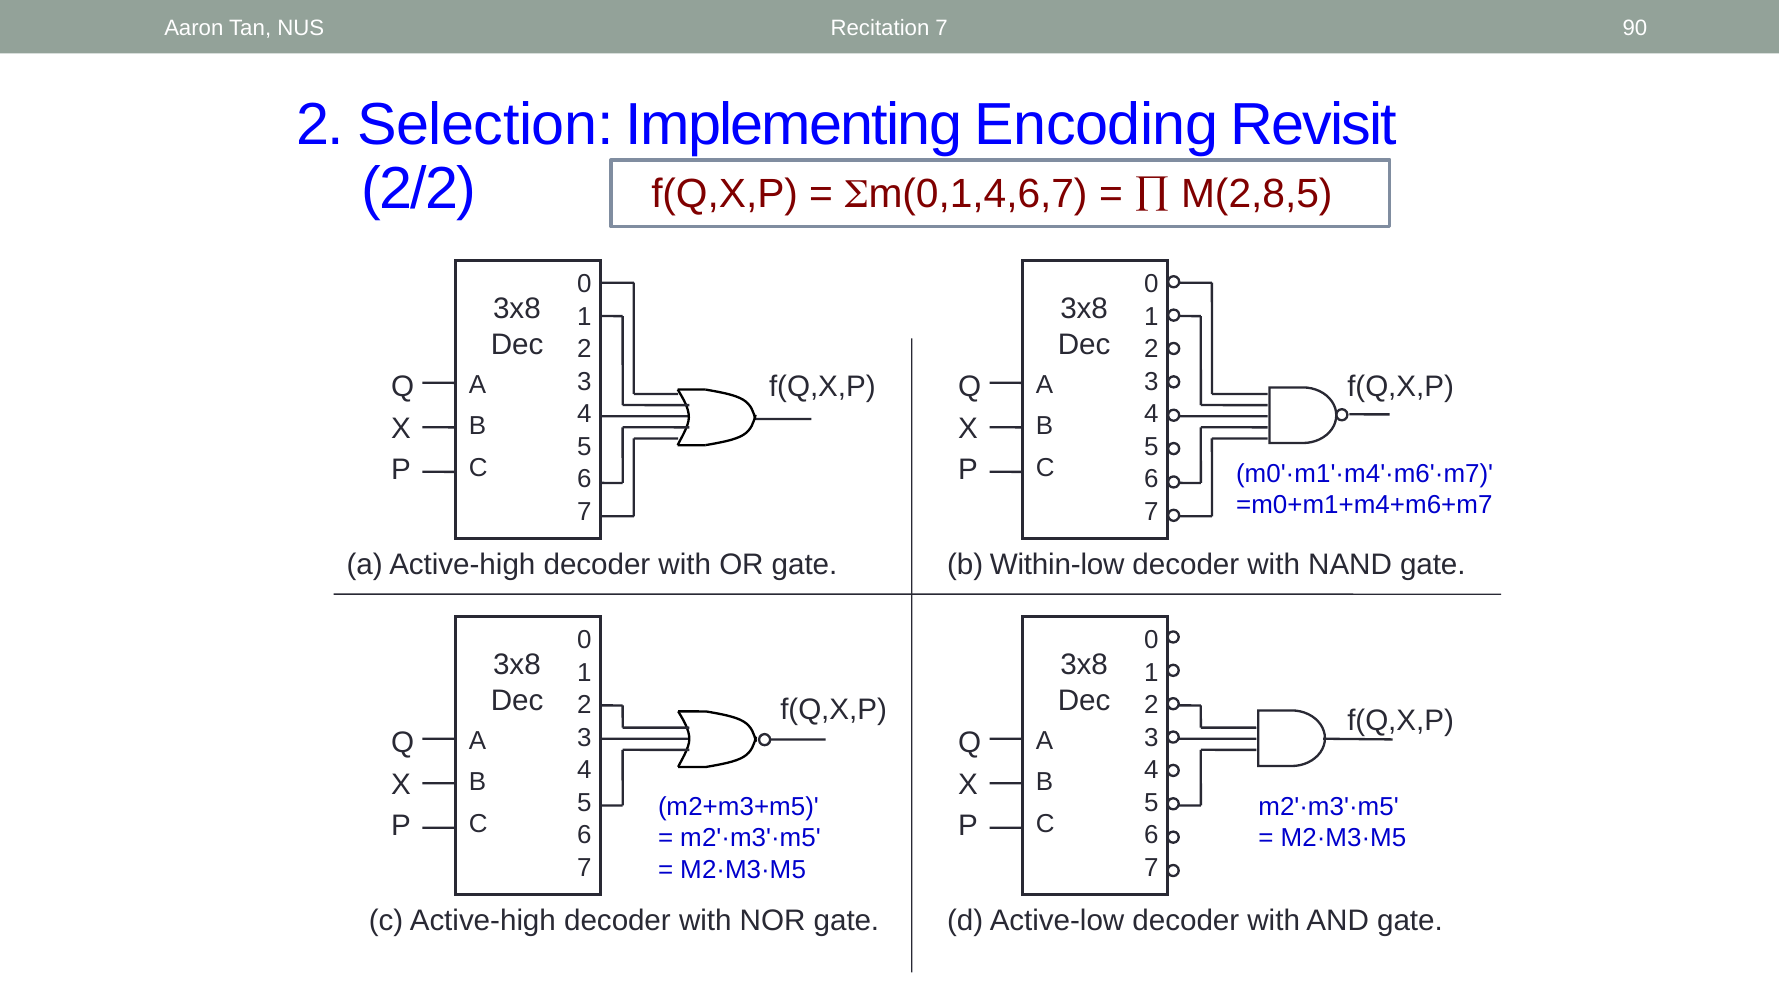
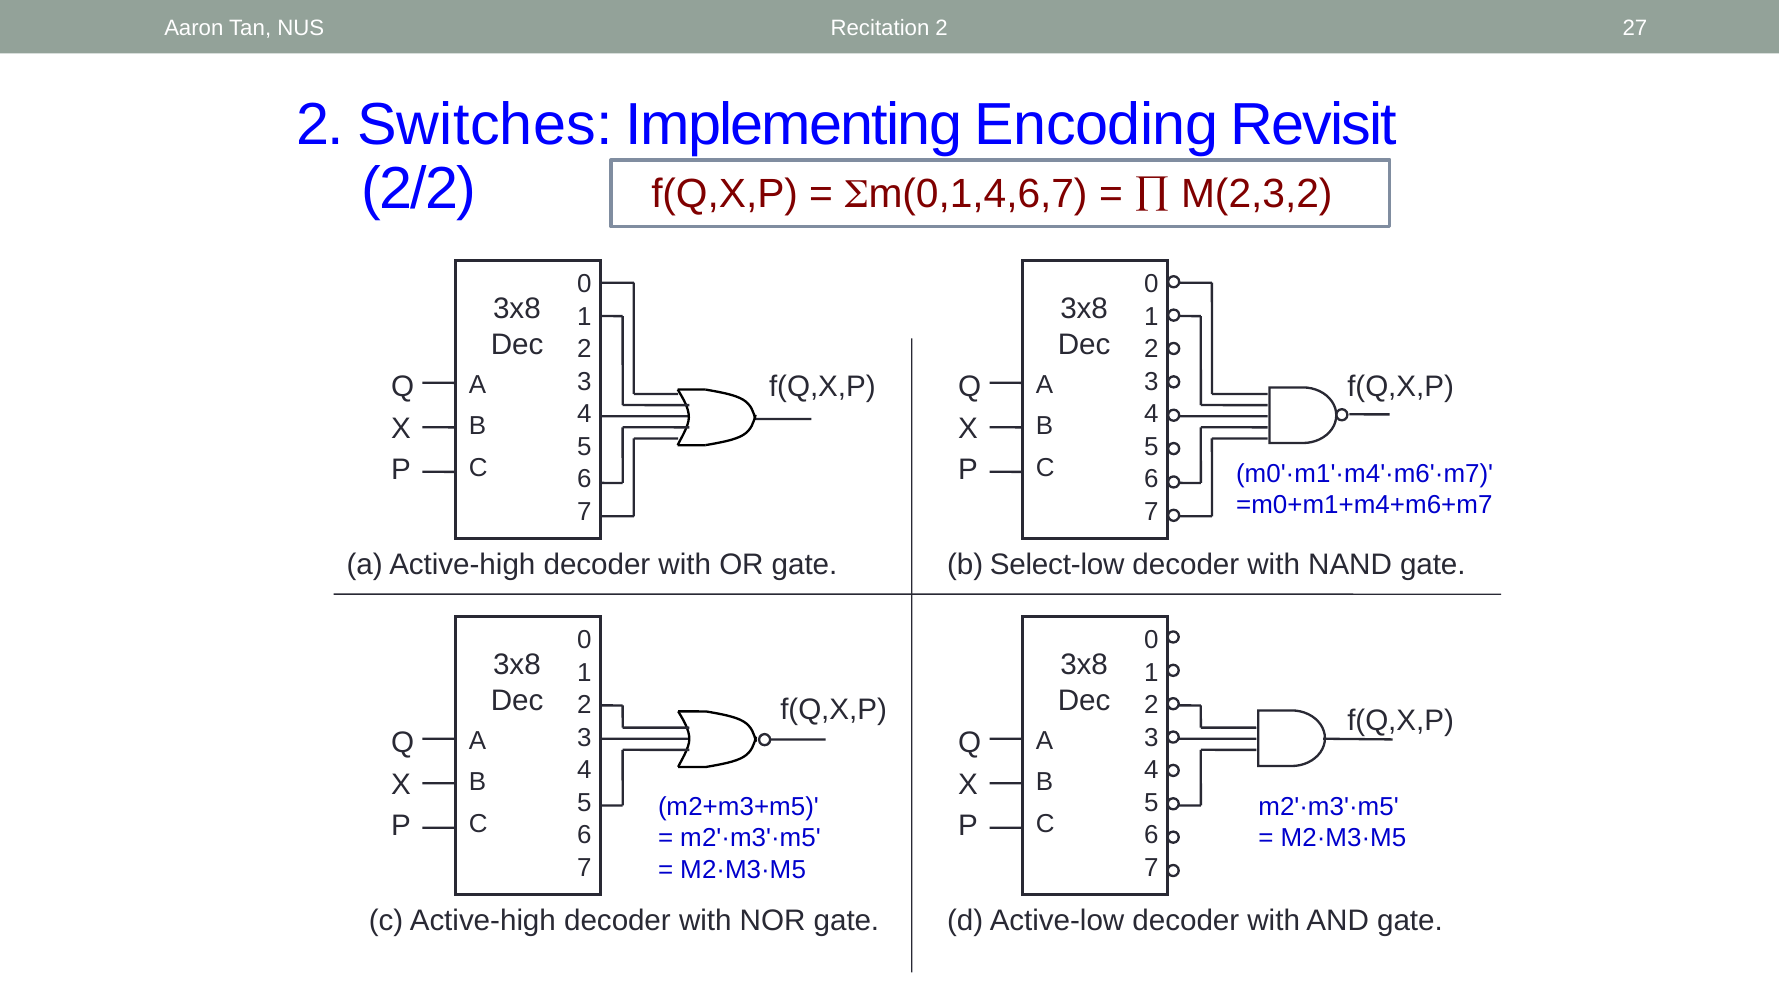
Recitation 7: 7 -> 2 (942, 28)
90: 90 -> 27 (1635, 28)
Selection: Selection -> Switches (485, 125)
M(2,8,5: M(2,8,5 -> M(2,3,2 (1257, 194)
Within-low: Within-low -> Select-low (1057, 565)
